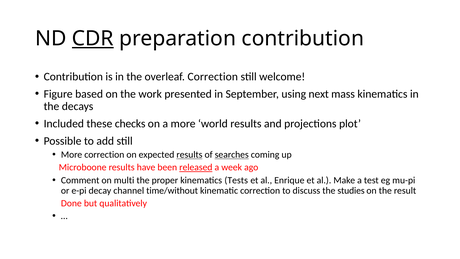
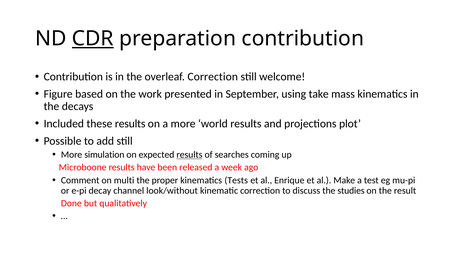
next: next -> take (319, 94)
these checks: checks -> results (130, 124)
More correction: correction -> simulation (104, 155)
searches underline: present -> none (232, 155)
released underline: present -> none (196, 167)
time/without: time/without -> look/without (172, 190)
